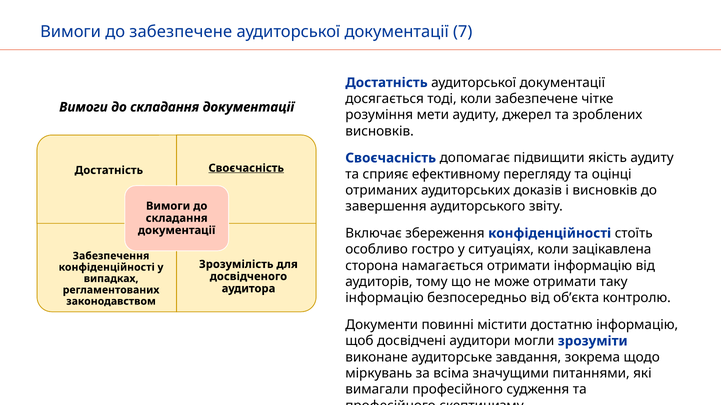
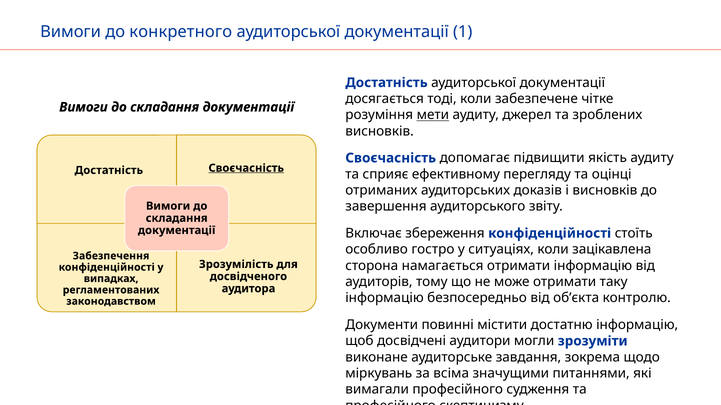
до забезпечене: забезпечене -> конкретного (181, 32)
7: 7 -> 1 (463, 32)
мети underline: none -> present (433, 115)
